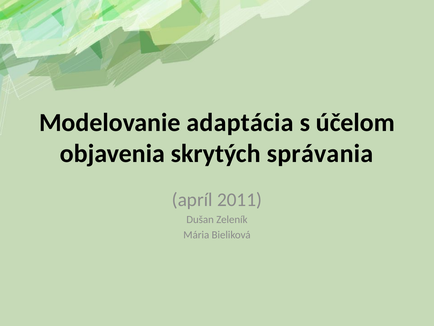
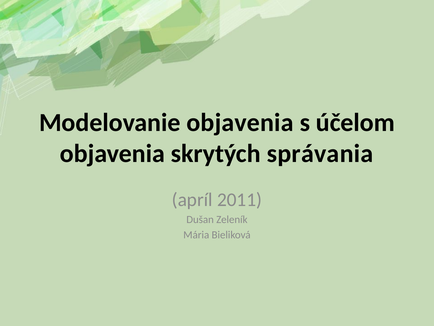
Modelovanie adaptácia: adaptácia -> objavenia (240, 122)
